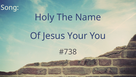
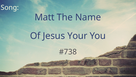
Holy: Holy -> Matt (45, 17)
